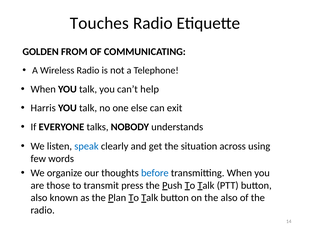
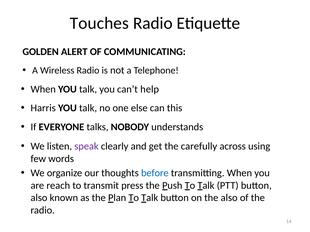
FROM: FROM -> ALERT (74, 52)
exit: exit -> this (175, 108)
speak colour: blue -> purple (86, 147)
situation: situation -> carefully (199, 147)
those: those -> reach (58, 186)
